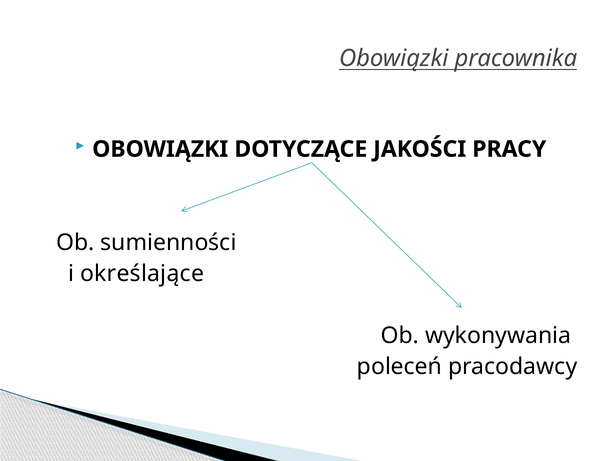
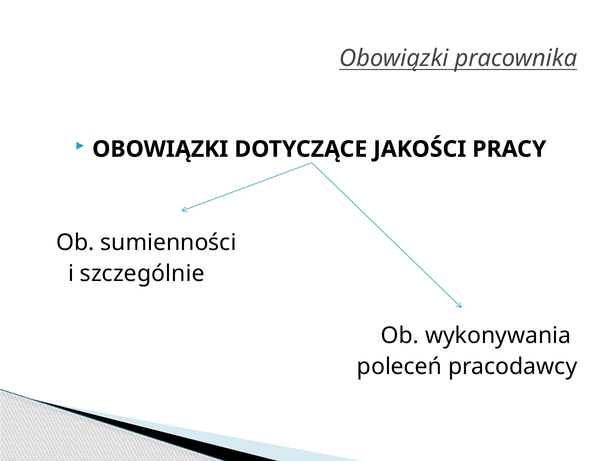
określające: określające -> szczególnie (142, 273)
